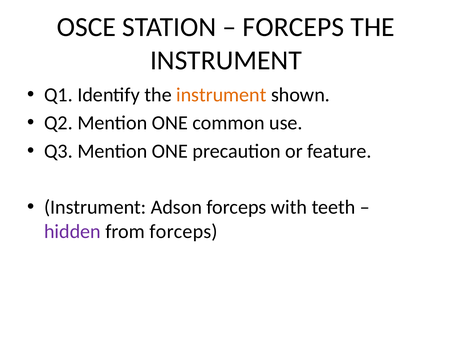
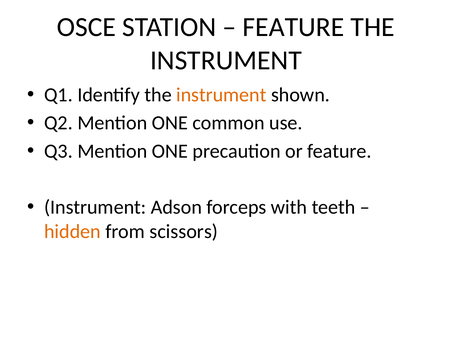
FORCEPS: FORCEPS -> FEATURE (293, 27)
hidden colour: purple -> orange (72, 231)
from forceps: forceps -> scissors (184, 231)
